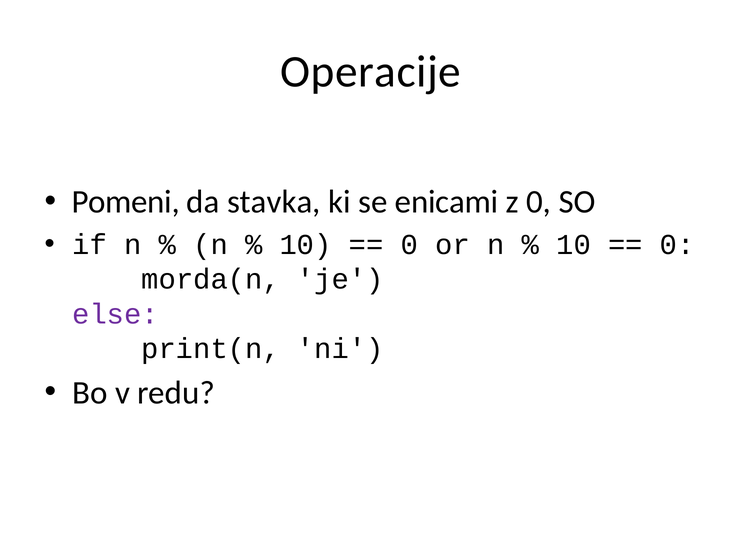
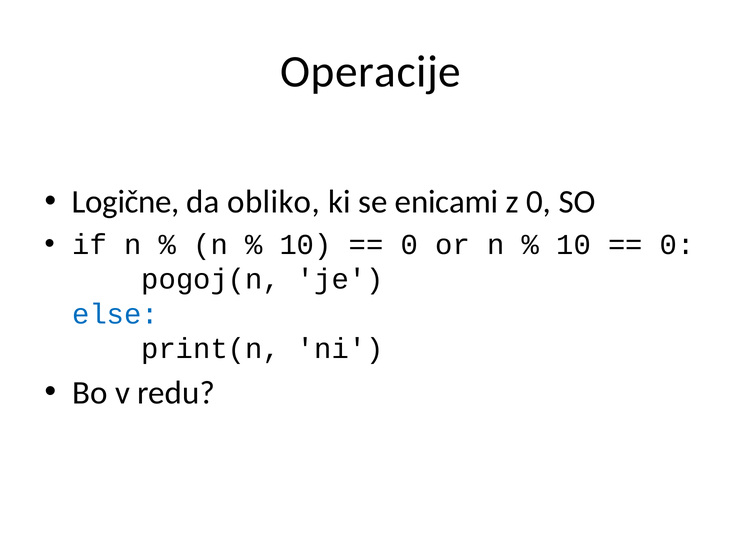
Pomeni: Pomeni -> Logične (126, 202)
stavka: stavka -> obliko (274, 202)
morda(n: morda(n -> pogoj(n (211, 279)
else colour: purple -> blue (116, 314)
